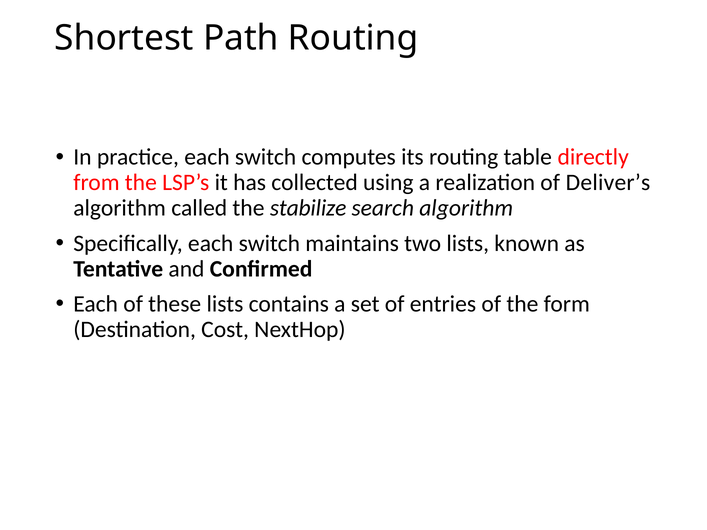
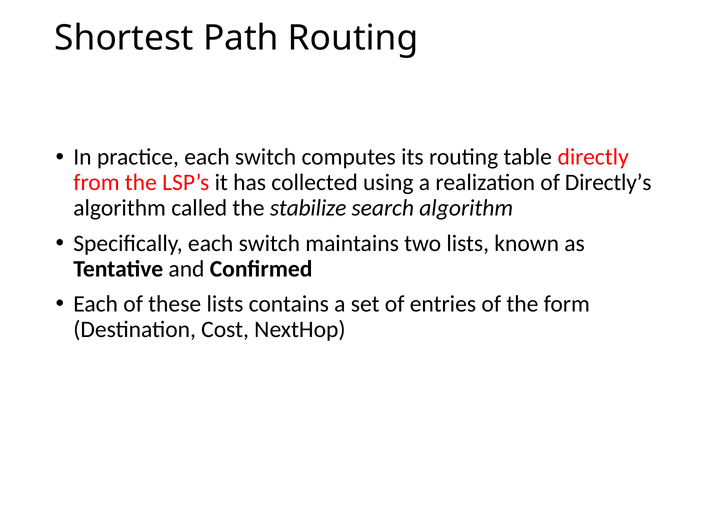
Deliver’s: Deliver’s -> Directly’s (608, 183)
